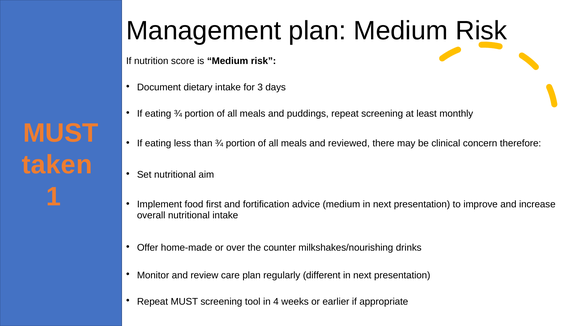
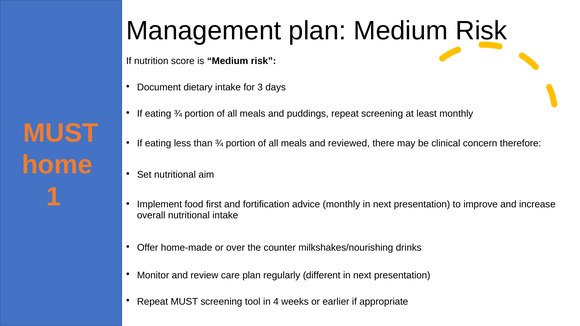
taken: taken -> home (57, 165)
advice medium: medium -> monthly (341, 204)
